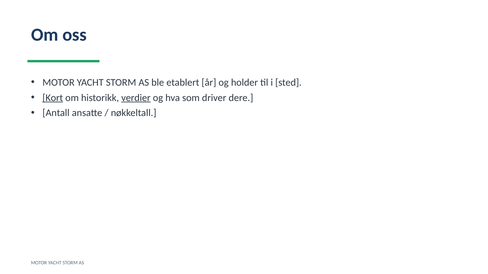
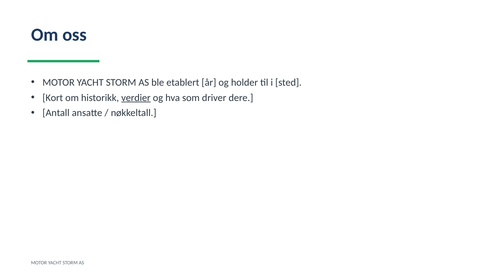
Kort underline: present -> none (53, 98)
